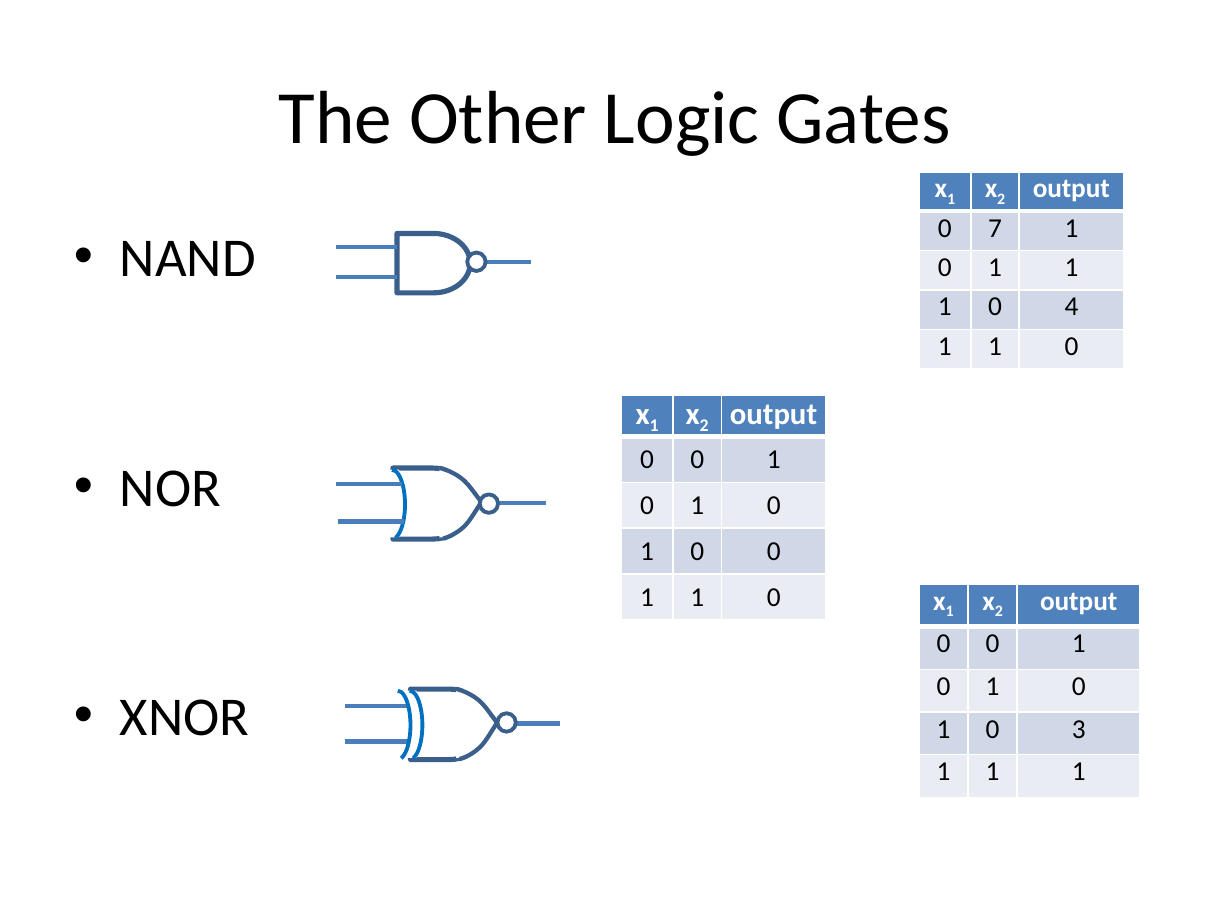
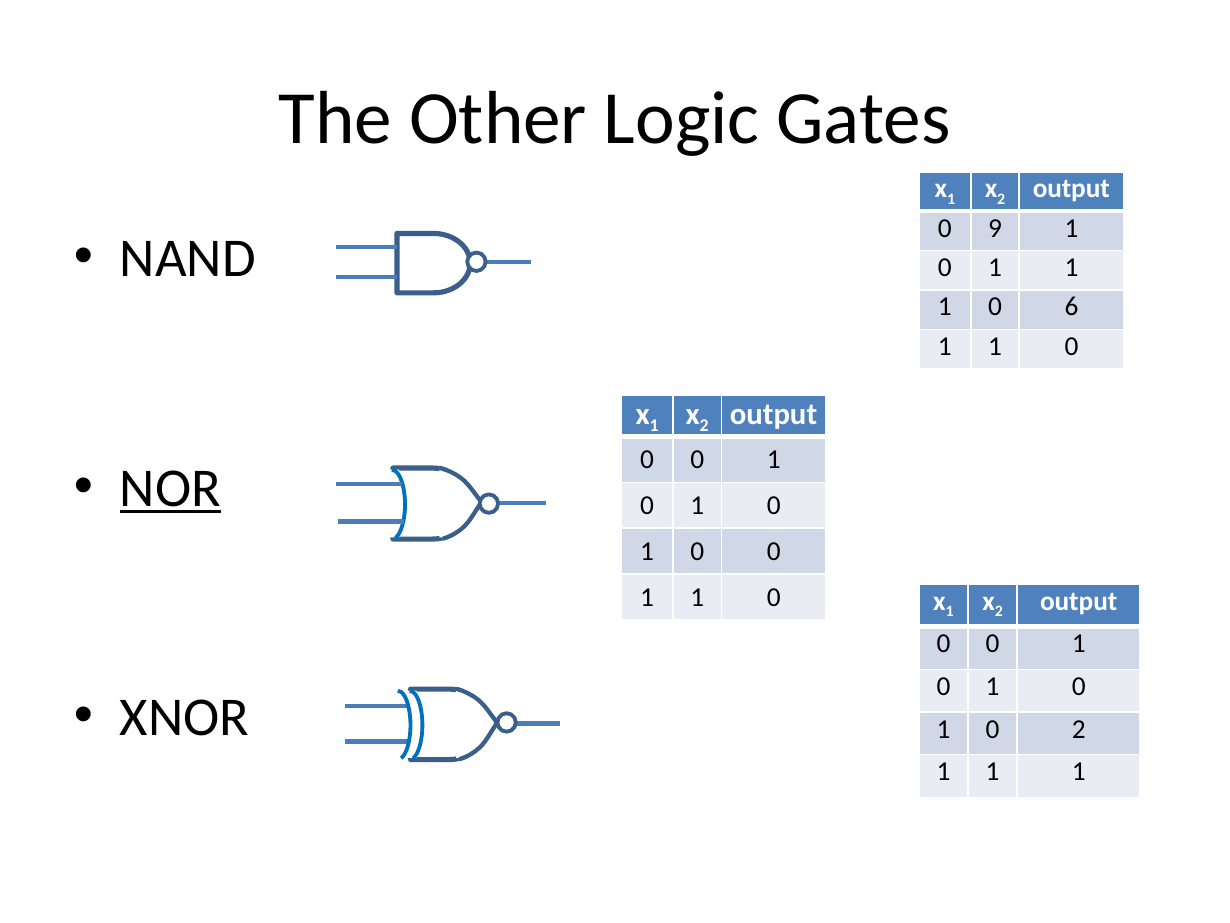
7: 7 -> 9 (995, 228)
4: 4 -> 6 (1071, 307)
NOR underline: none -> present (170, 488)
0 3: 3 -> 2 (1079, 729)
